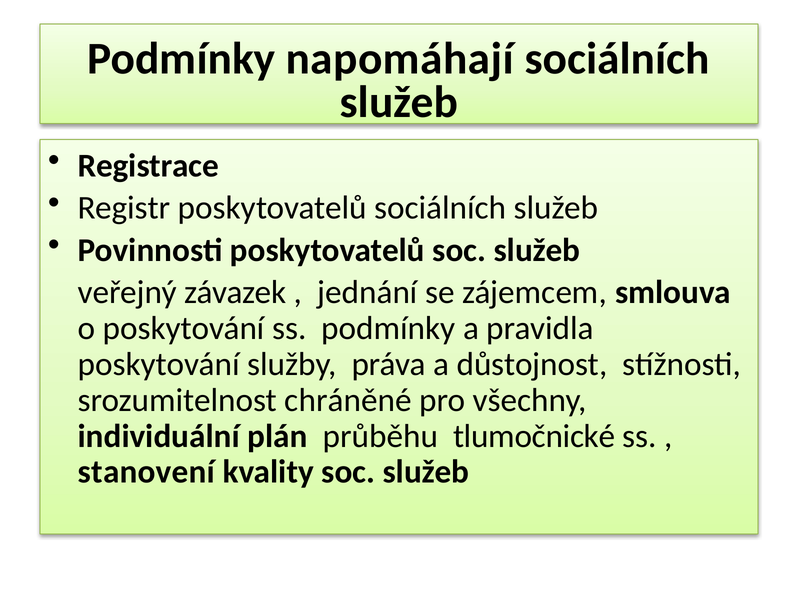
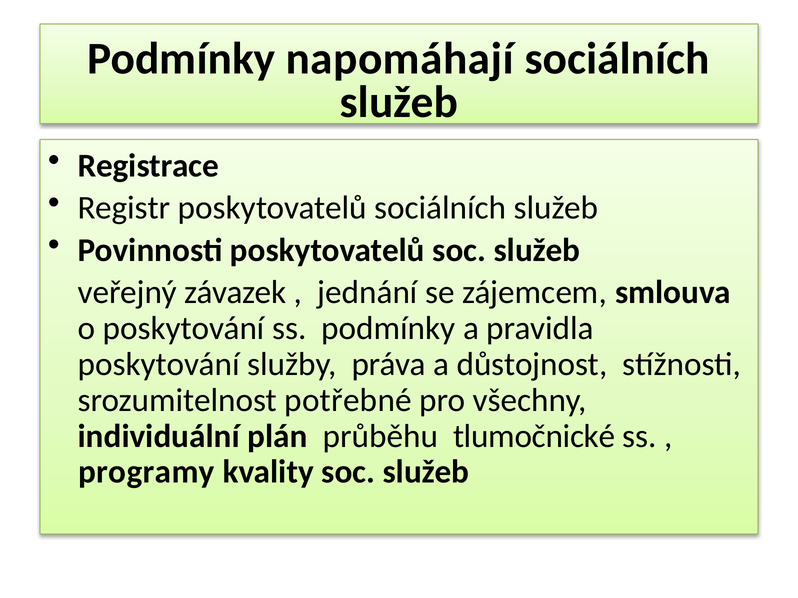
chráněné: chráněné -> potřebné (348, 401)
stanovení: stanovení -> programy (146, 472)
